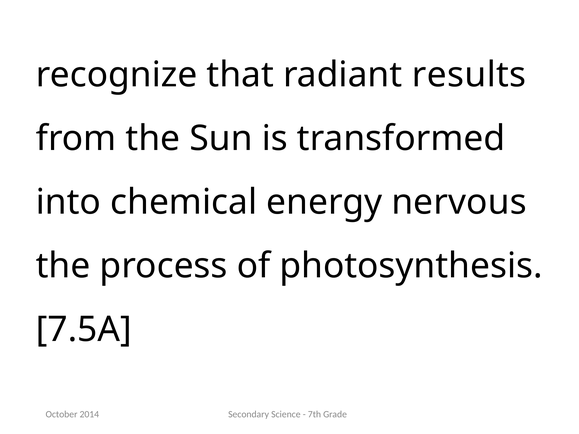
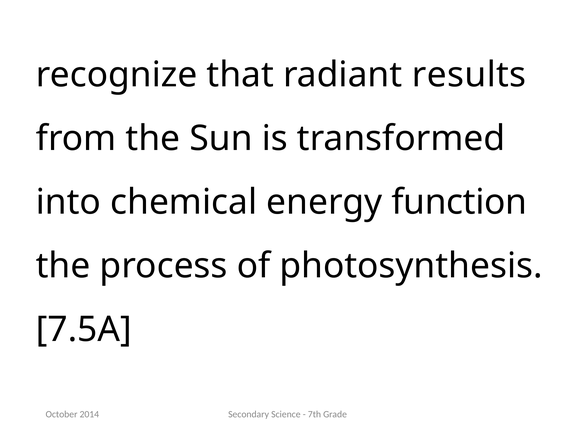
nervous: nervous -> function (459, 202)
